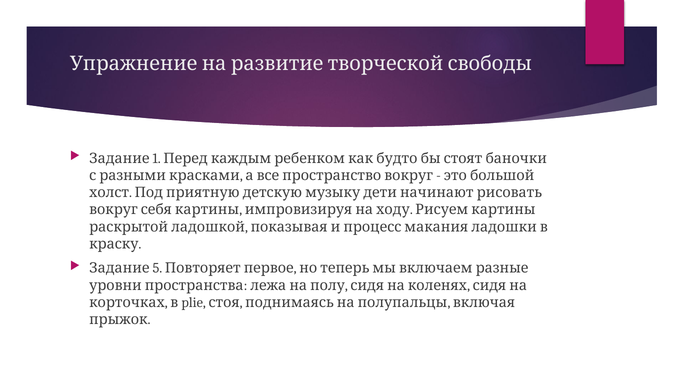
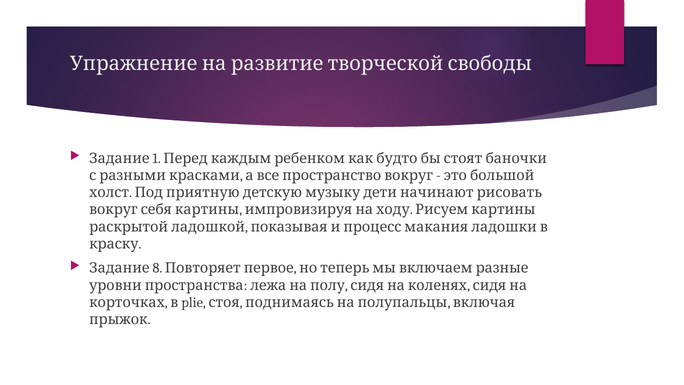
5: 5 -> 8 (157, 268)
